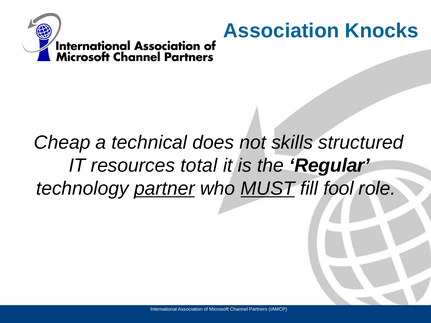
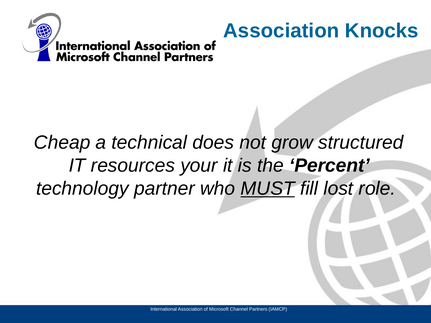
skills: skills -> grow (292, 143)
total: total -> your (199, 166)
Regular: Regular -> Percent (330, 166)
partner underline: present -> none (164, 189)
fool: fool -> lost (338, 189)
